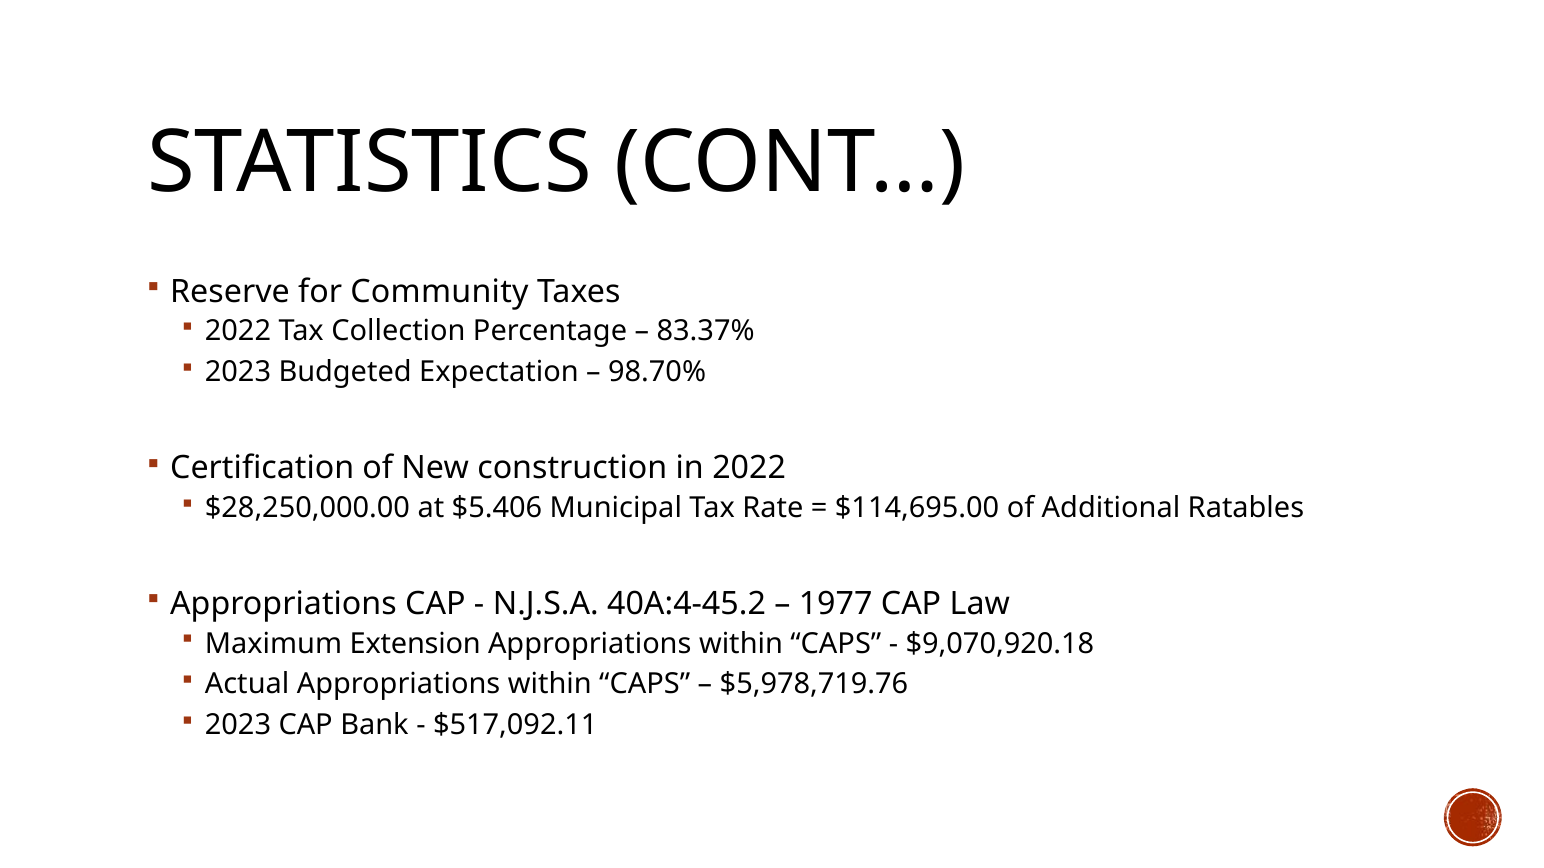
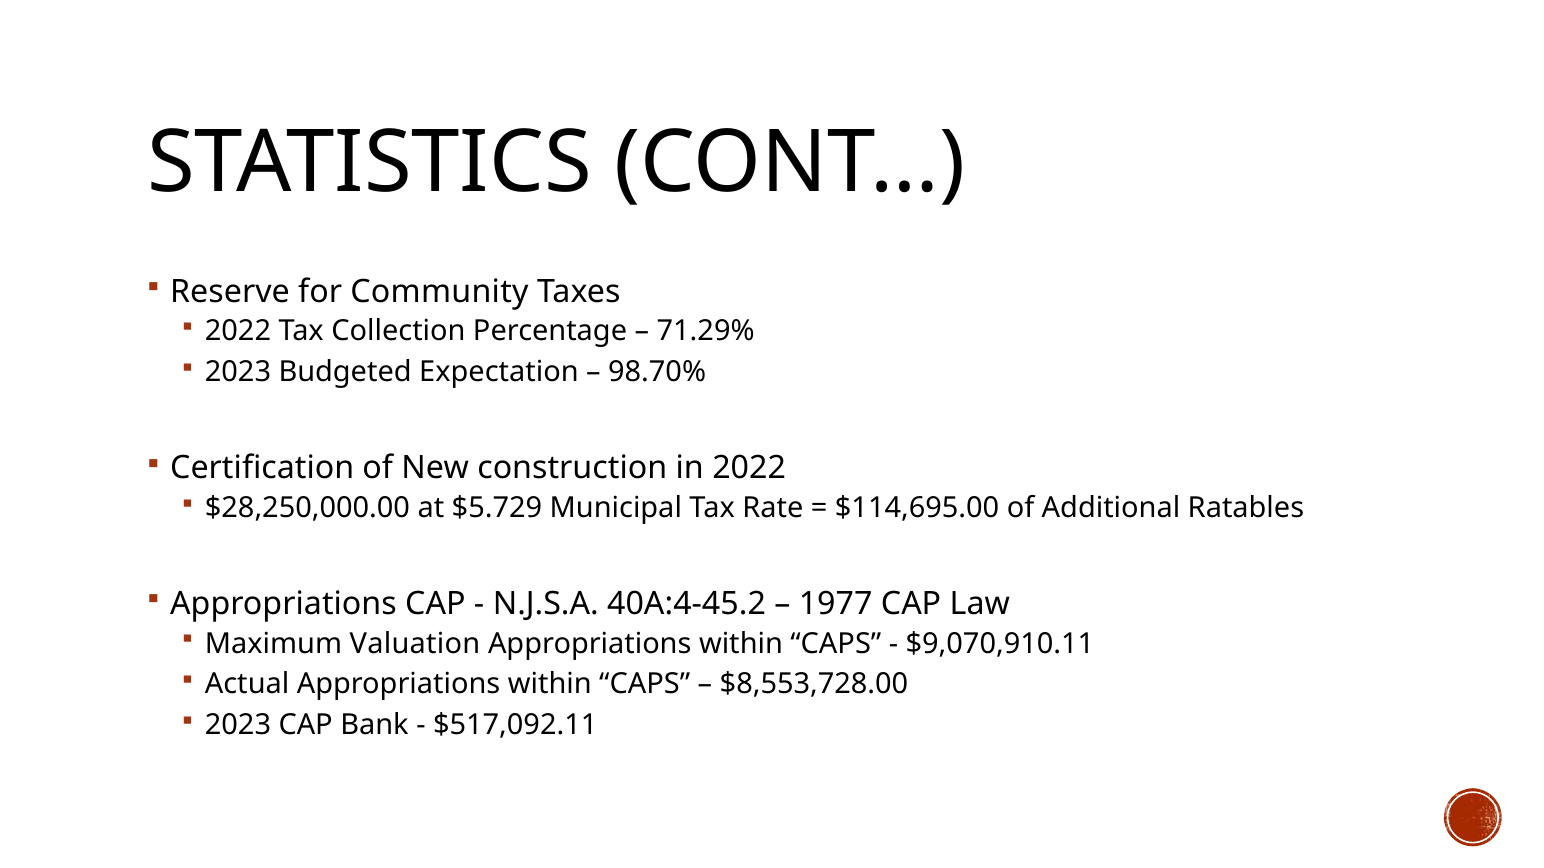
83.37%: 83.37% -> 71.29% (706, 331)
$5.406: $5.406 -> $5.729 (497, 508)
Extension: Extension -> Valuation (415, 644)
$9,070,920.18: $9,070,920.18 -> $9,070,910.11 (1000, 644)
$5,978,719.76: $5,978,719.76 -> $8,553,728.00 (814, 685)
